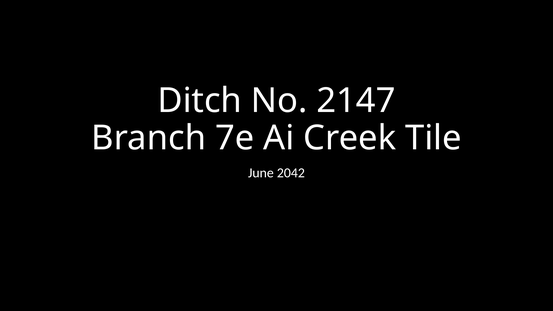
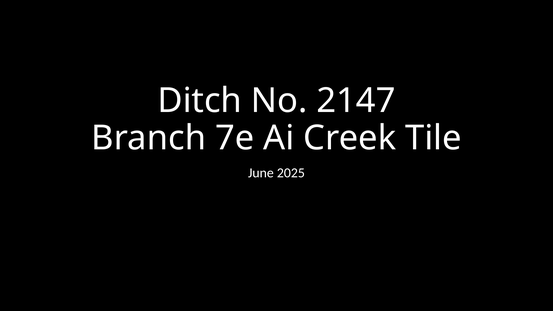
2042: 2042 -> 2025 (291, 173)
